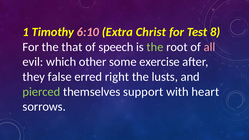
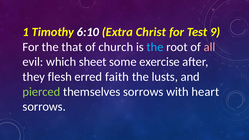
6:10 colour: pink -> white (88, 32)
8: 8 -> 9 (215, 32)
speech: speech -> church (116, 47)
the colour: light green -> light blue (155, 47)
other: other -> sheet (93, 62)
false: false -> flesh (60, 77)
right: right -> faith (117, 77)
themselves support: support -> sorrows (143, 92)
